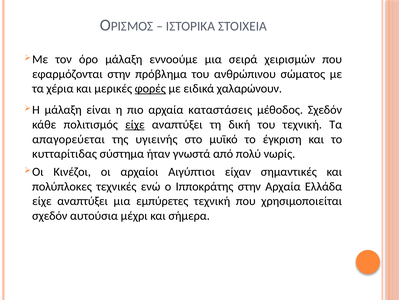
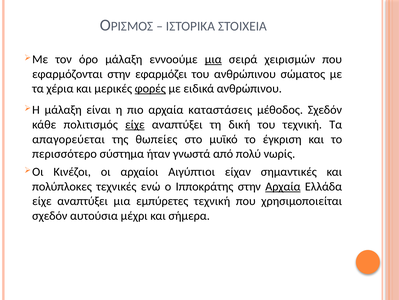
μια underline: none -> present (213, 59)
πρόβλημα: πρόβλημα -> εφαρμόζει (161, 74)
ειδικά χαλαρώνουν: χαλαρώνουν -> ανθρώπινου (249, 88)
υγιεινής: υγιεινής -> θωπείες (156, 139)
κυτταρίτιδας: κυτταρίτιδας -> περισσότερο (65, 154)
Αρχαία underline: none -> present (283, 186)
